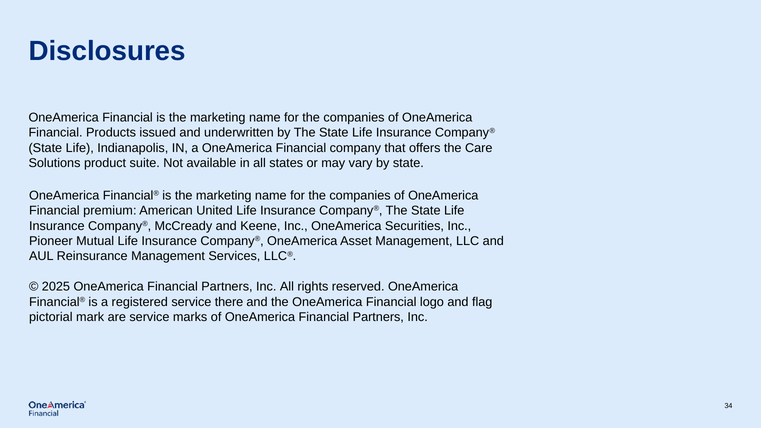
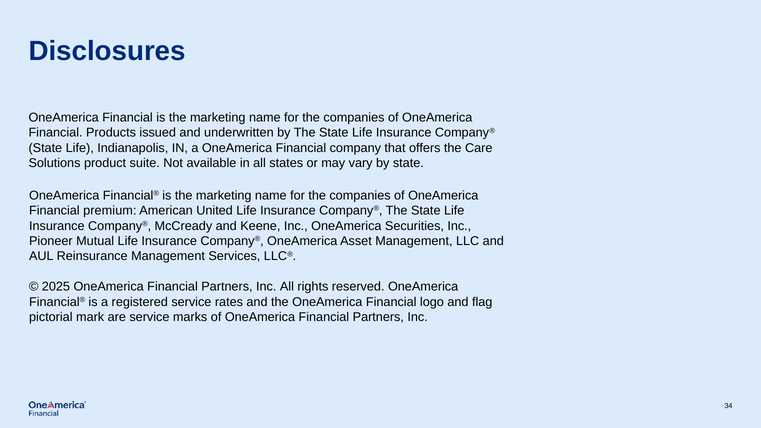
there: there -> rates (229, 302)
